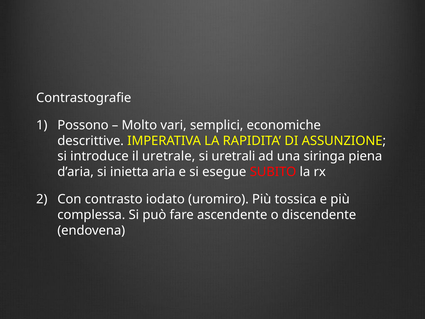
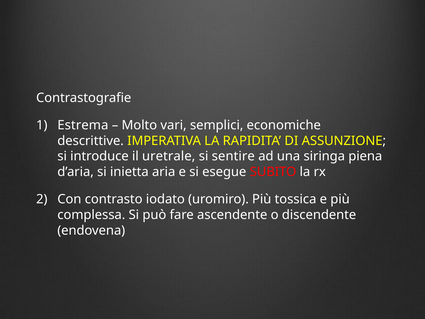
Possono: Possono -> Estrema (83, 125)
uretrali: uretrali -> sentire (233, 156)
